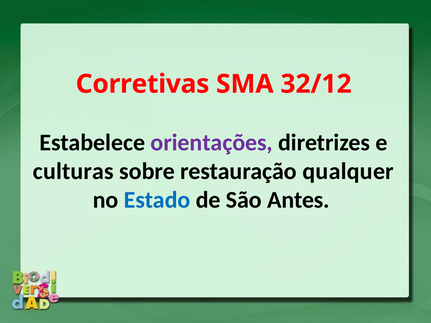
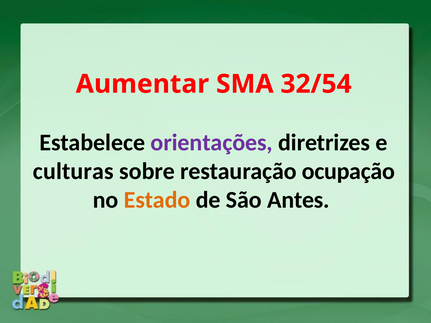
Corretivas: Corretivas -> Aumentar (142, 84)
32/12: 32/12 -> 32/54 (316, 84)
qualquer: qualquer -> ocupação (348, 172)
Estado colour: blue -> orange (157, 200)
